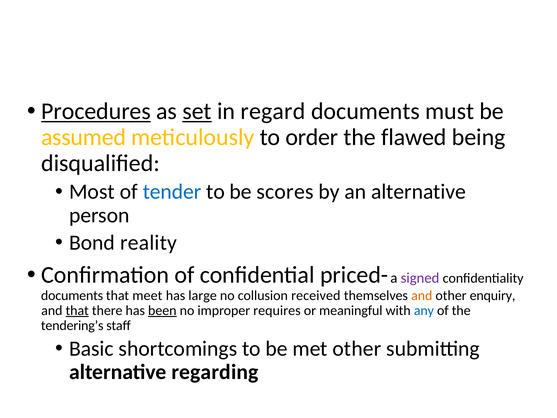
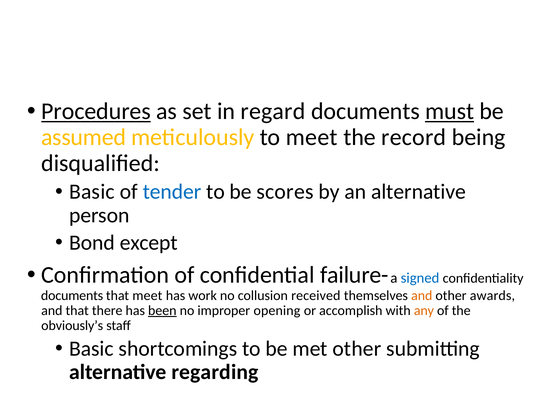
set underline: present -> none (197, 111)
must underline: none -> present (450, 111)
to order: order -> meet (312, 137)
flawed: flawed -> record (414, 137)
Most: Most -> Basic (92, 192)
reality: reality -> except (149, 242)
priced-: priced- -> failure- (354, 275)
signed colour: purple -> blue (420, 278)
large: large -> work (203, 295)
enquiry: enquiry -> awards (492, 295)
that underline: present -> none (77, 310)
requires: requires -> opening (277, 310)
meaningful: meaningful -> accomplish (351, 310)
any colour: blue -> orange (424, 310)
tendering’s: tendering’s -> obviously’s (72, 325)
